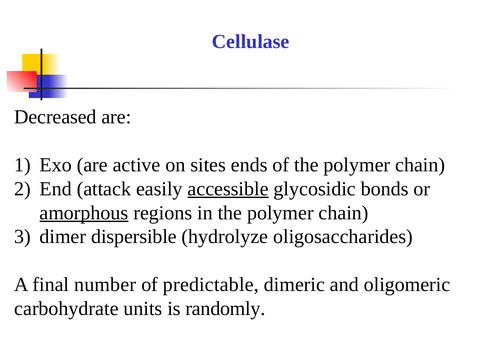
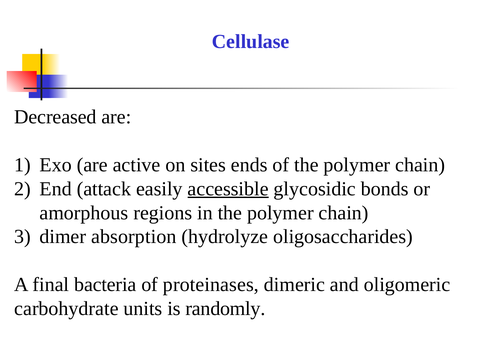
amorphous underline: present -> none (84, 213)
dispersible: dispersible -> absorption (134, 237)
number: number -> bacteria (105, 285)
predictable: predictable -> proteinases (211, 285)
